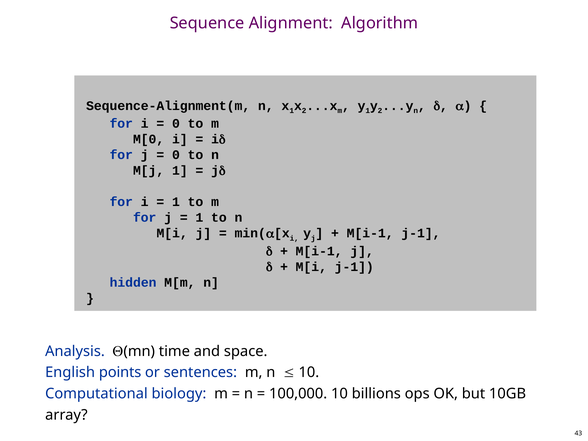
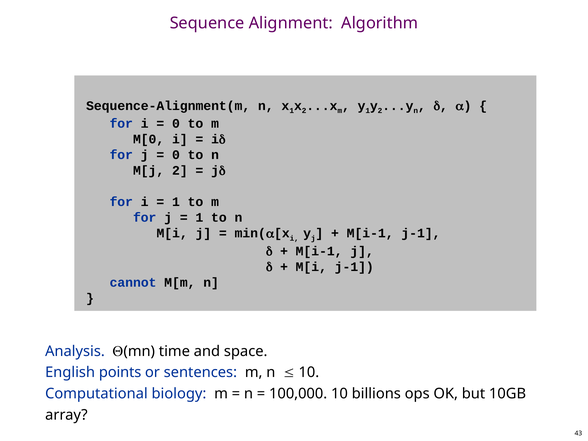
M[j 1: 1 -> 2 (180, 171)
hidden: hidden -> cannot (133, 282)
